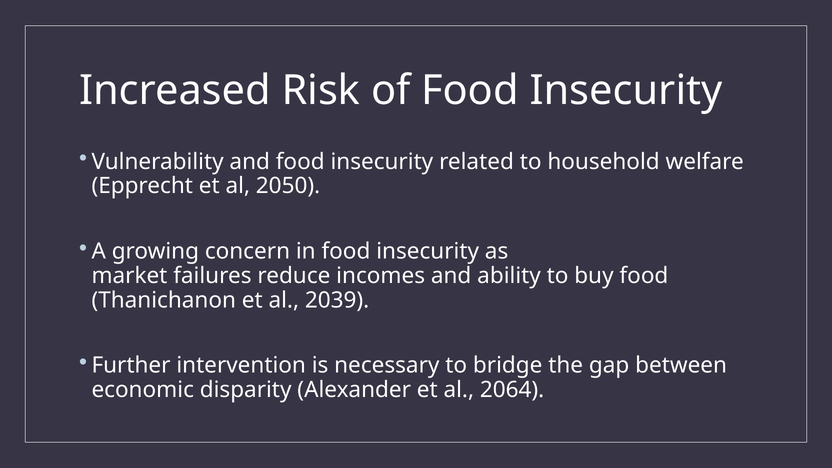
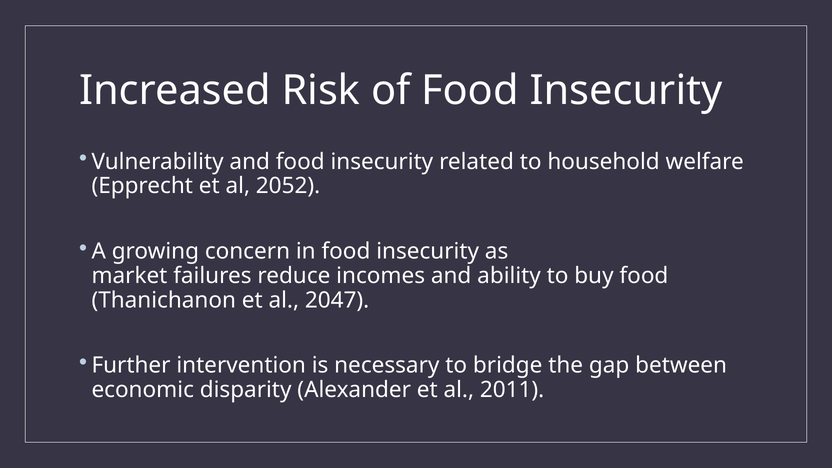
2050: 2050 -> 2052 (288, 186)
2039: 2039 -> 2047 (337, 300)
2064: 2064 -> 2011 (512, 390)
